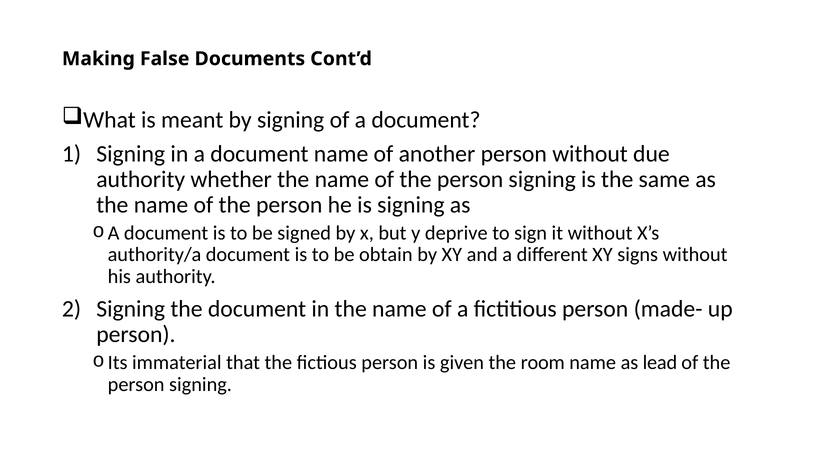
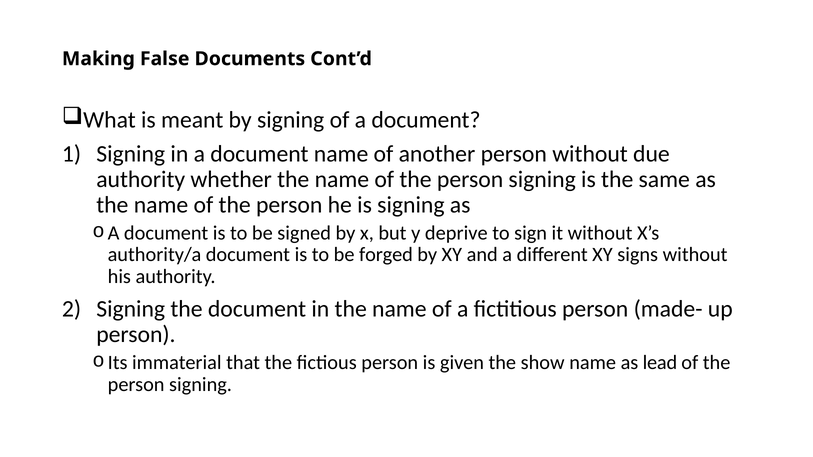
obtain: obtain -> forged (386, 255)
room: room -> show (543, 363)
